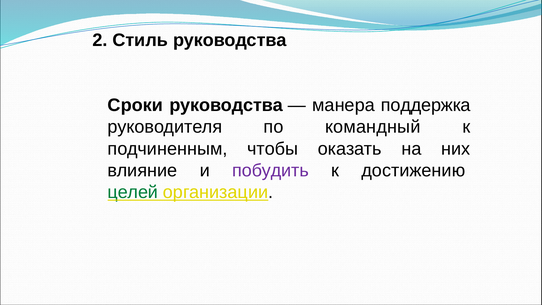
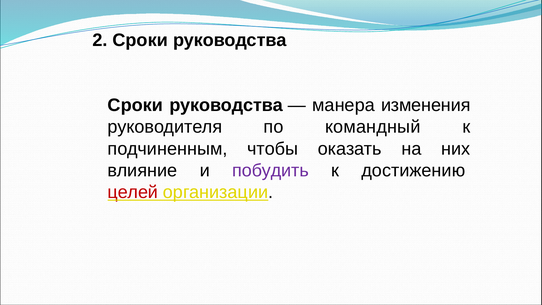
2 Стиль: Стиль -> Сроки (140, 40)
поддержка: поддержка -> изменения (426, 105)
целей colour: green -> red (133, 192)
